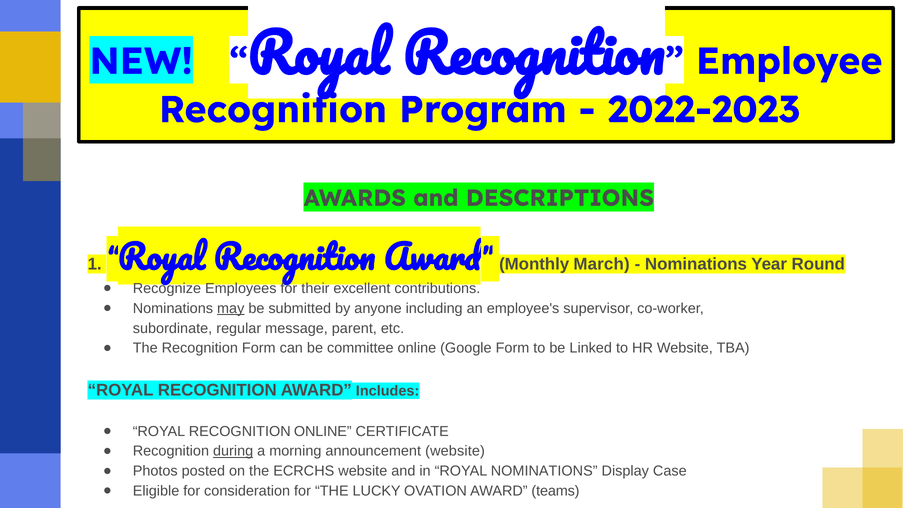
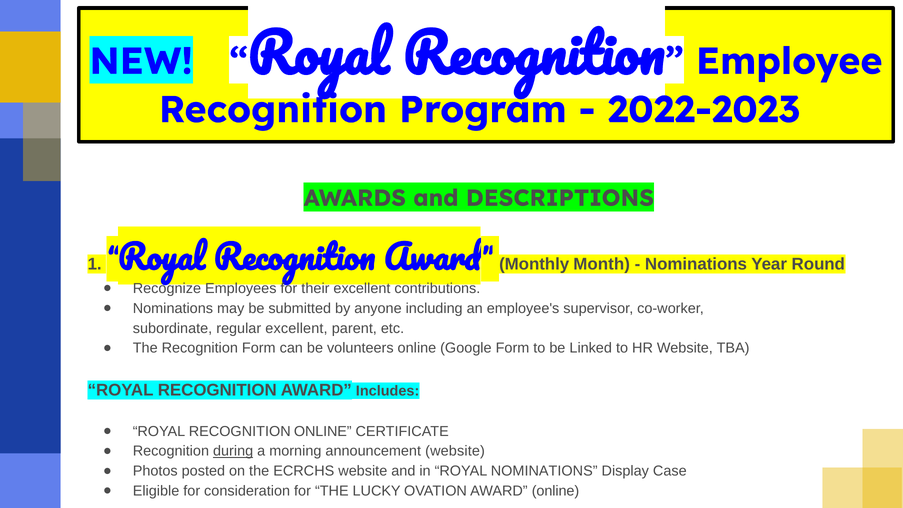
March: March -> Month (602, 264)
may underline: present -> none (231, 308)
regular message: message -> excellent (296, 328)
committee: committee -> volunteers (360, 348)
AWARD teams: teams -> online (555, 491)
